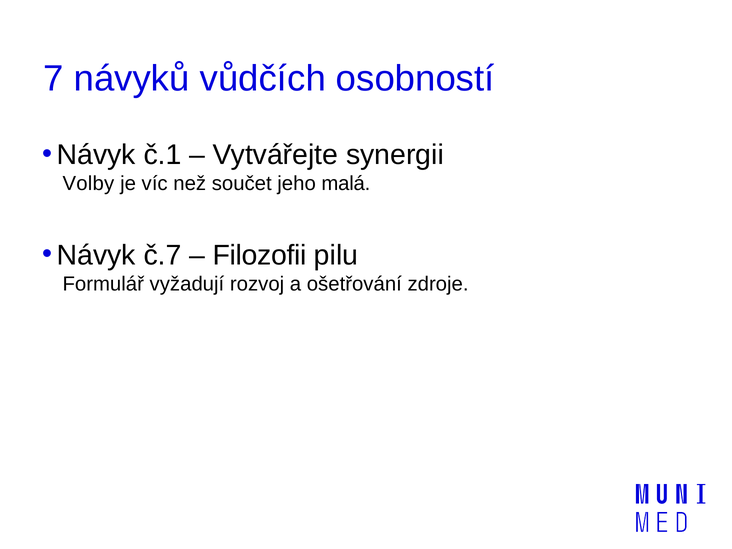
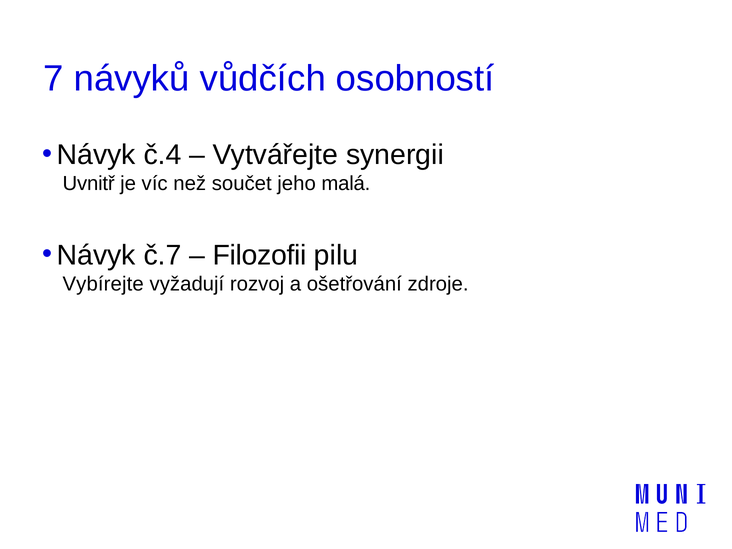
č.1: č.1 -> č.4 (163, 155)
Volby: Volby -> Uvnitř (89, 184)
Formulář: Formulář -> Vybírejte (103, 284)
